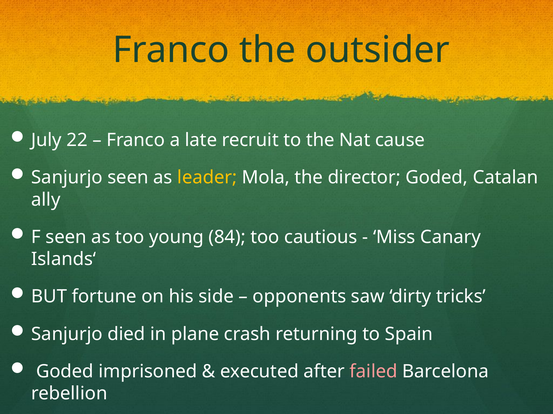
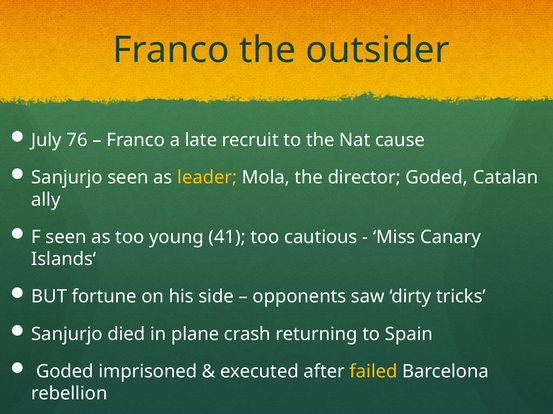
22: 22 -> 76 (77, 140)
84: 84 -> 41 (227, 237)
failed colour: pink -> yellow (374, 372)
